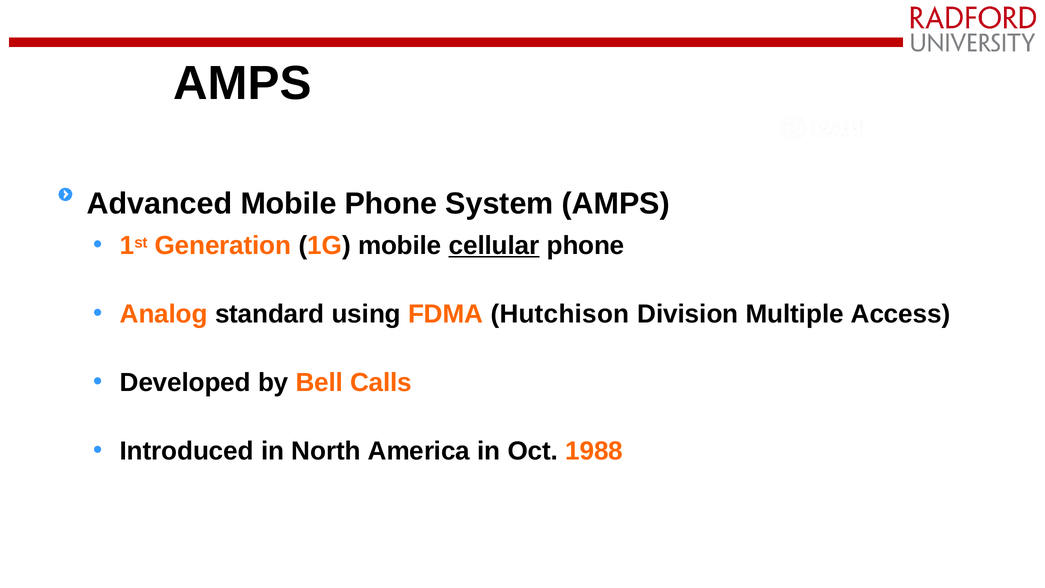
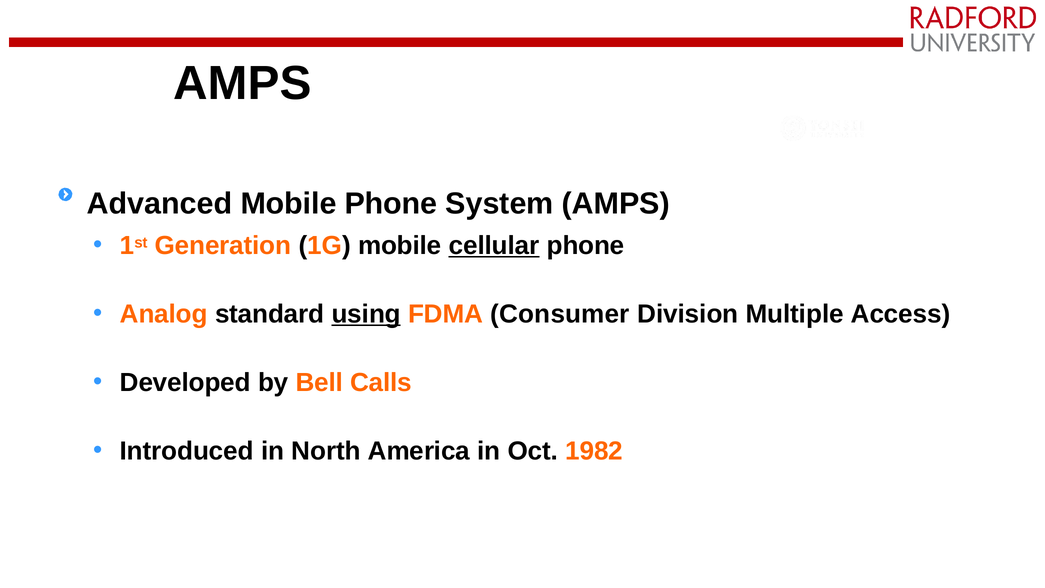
using underline: none -> present (366, 314)
Hutchison: Hutchison -> Consumer (560, 314)
1988: 1988 -> 1982 (594, 451)
